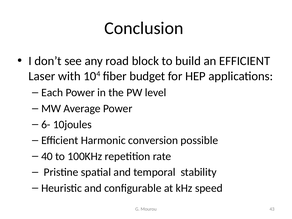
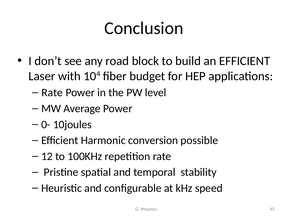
Each: Each -> Rate (52, 93)
6-: 6- -> 0- (46, 124)
40: 40 -> 12 (47, 156)
